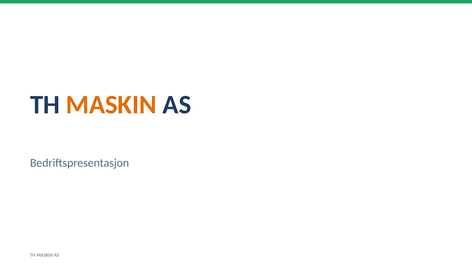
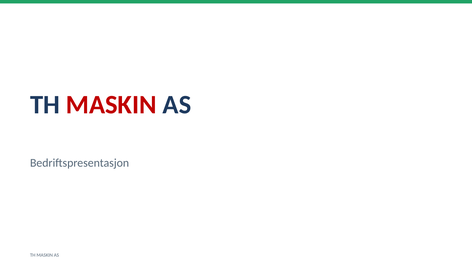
MASKIN colour: orange -> red (111, 105)
